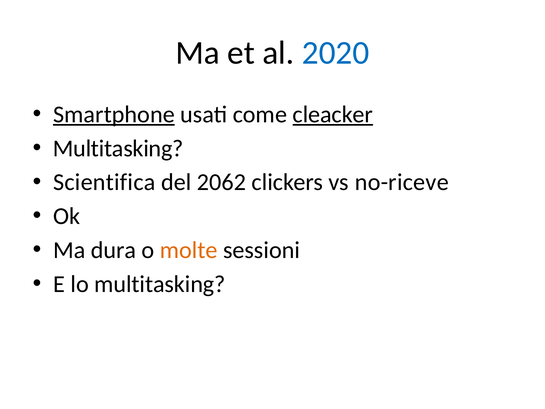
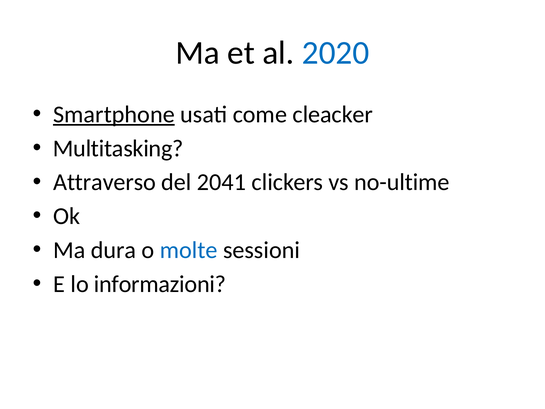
cleacker underline: present -> none (333, 114)
Scientifica: Scientifica -> Attraverso (104, 182)
2062: 2062 -> 2041 (222, 182)
no-riceve: no-riceve -> no-ultime (402, 182)
molte colour: orange -> blue (189, 250)
lo multitasking: multitasking -> informazioni (160, 284)
